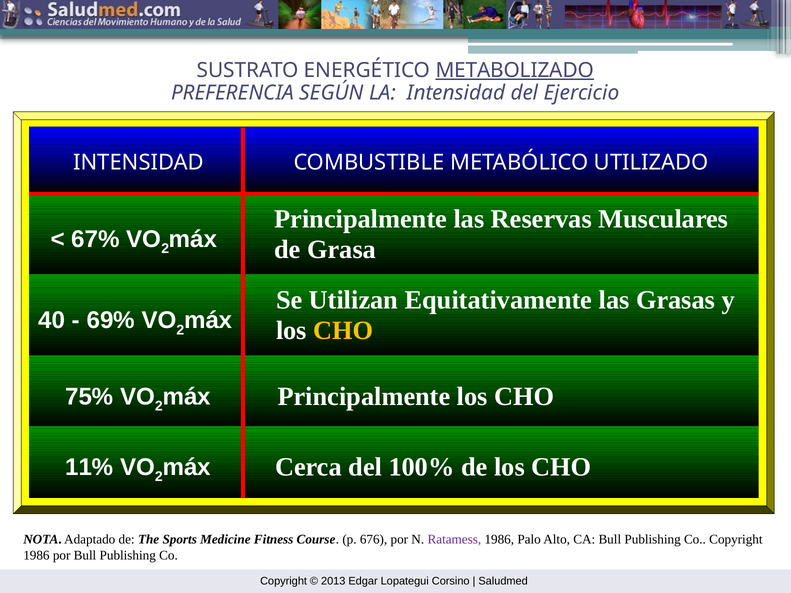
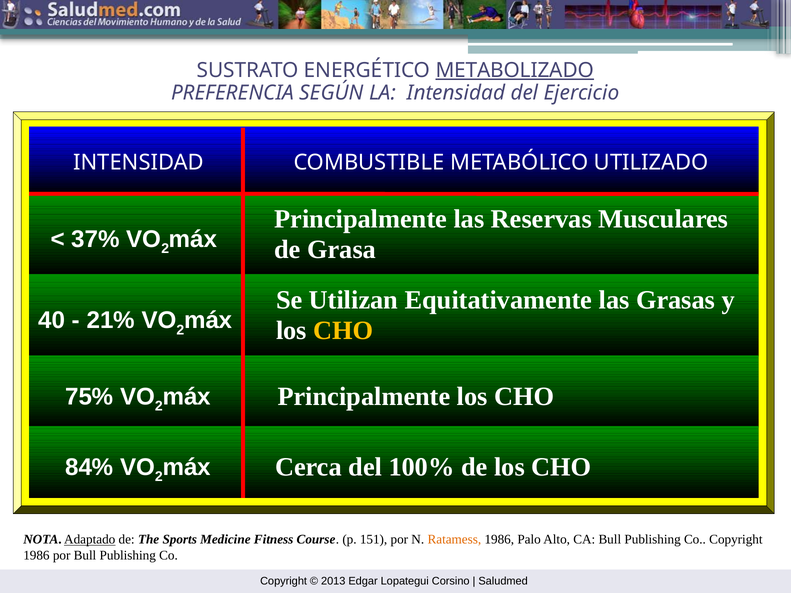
67%: 67% -> 37% (96, 239)
69%: 69% -> 21% (111, 321)
11%: 11% -> 84% (89, 467)
Adaptado underline: none -> present (90, 540)
676: 676 -> 151 (374, 540)
Ratamess colour: purple -> orange (454, 540)
